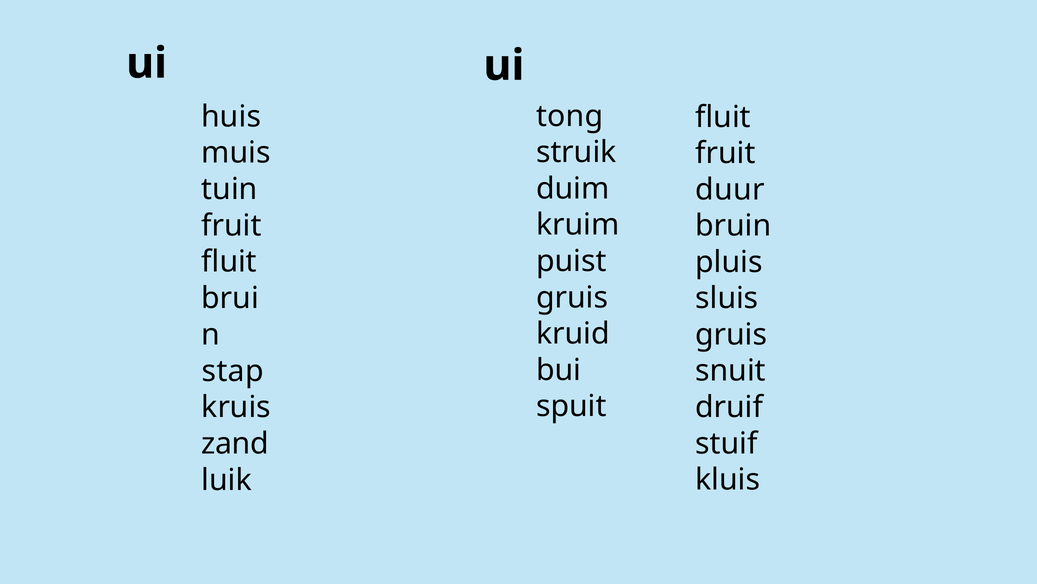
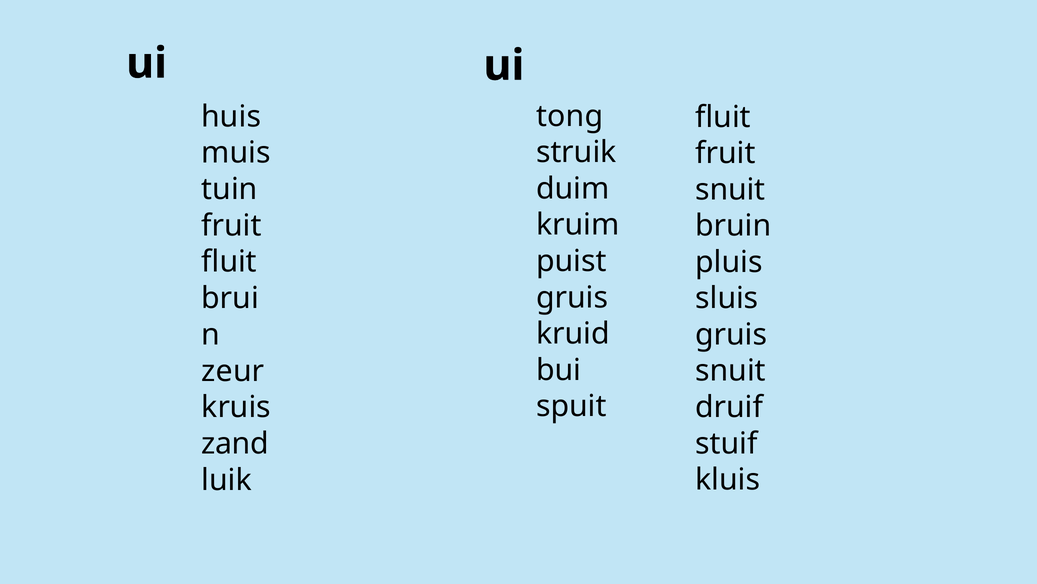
duur: duur -> snuit (730, 189)
stap: stap -> zeur (233, 371)
